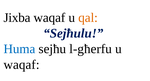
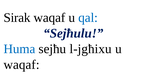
Jixba: Jixba -> Sirak (17, 18)
qal colour: orange -> blue (88, 18)
l-għerfu: l-għerfu -> l-jgħixu (91, 49)
